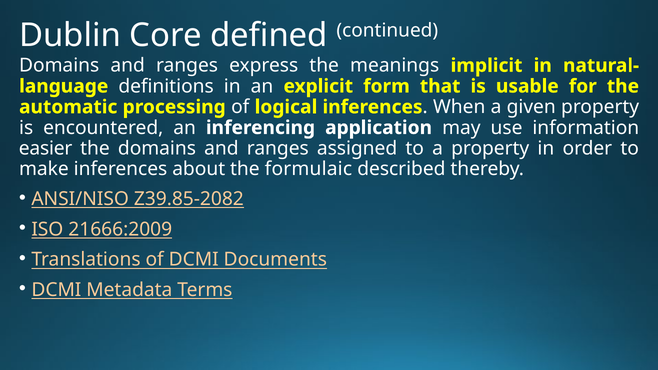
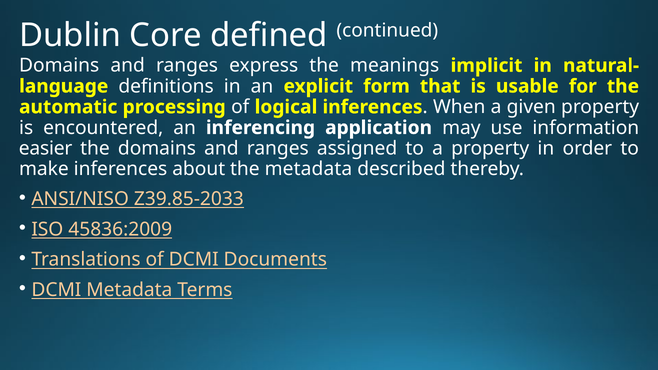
the formulaic: formulaic -> metadata (308, 169)
Z39.85-2082: Z39.85-2082 -> Z39.85-2033 (189, 199)
21666:2009: 21666:2009 -> 45836:2009 (120, 229)
